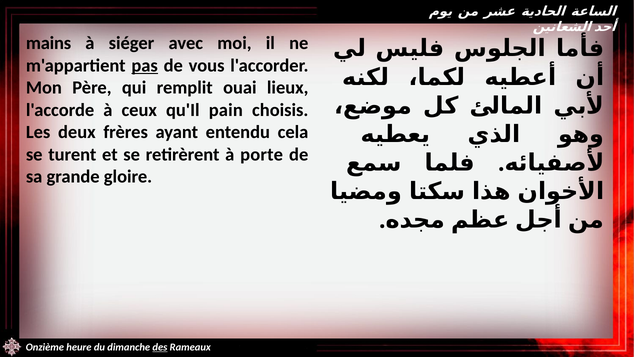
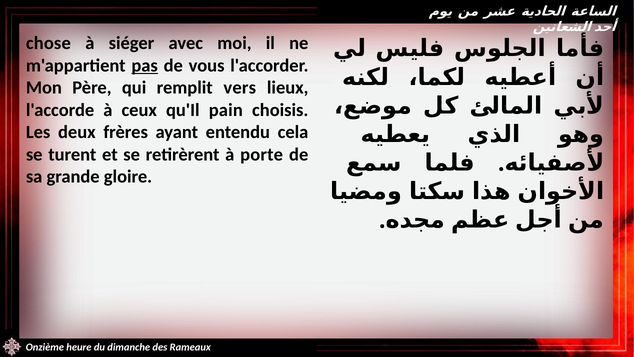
mains: mains -> chose (48, 43)
ouai: ouai -> vers (240, 88)
des underline: present -> none (160, 347)
